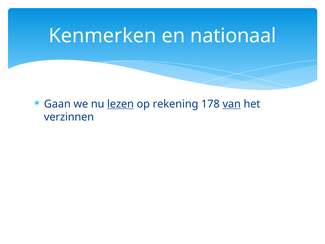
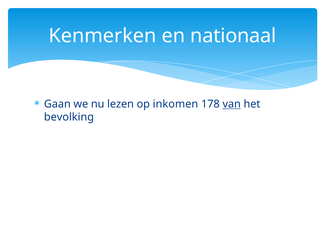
lezen underline: present -> none (121, 104)
rekening: rekening -> inkomen (175, 104)
verzinnen: verzinnen -> bevolking (69, 117)
